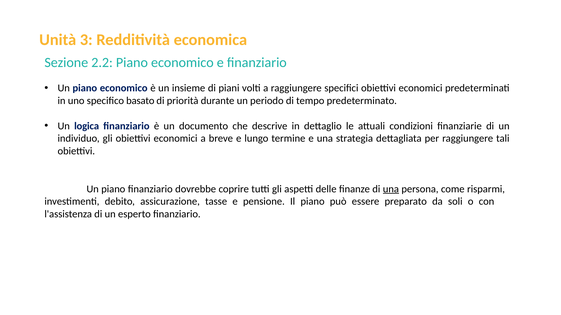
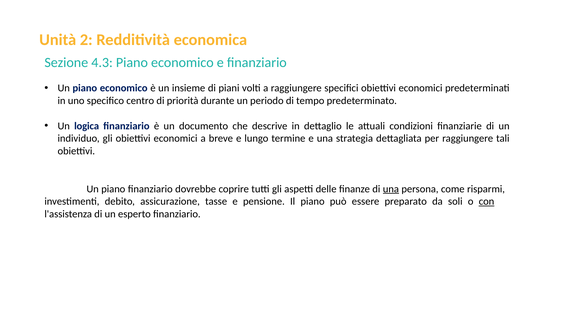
3: 3 -> 2 (86, 40)
2.2: 2.2 -> 4.3 (102, 63)
basato: basato -> centro (140, 101)
con underline: none -> present (487, 202)
